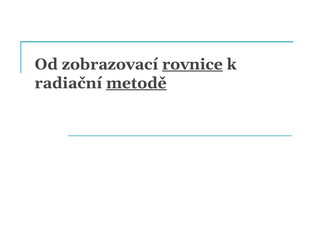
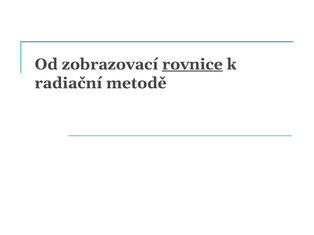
metodě underline: present -> none (136, 83)
